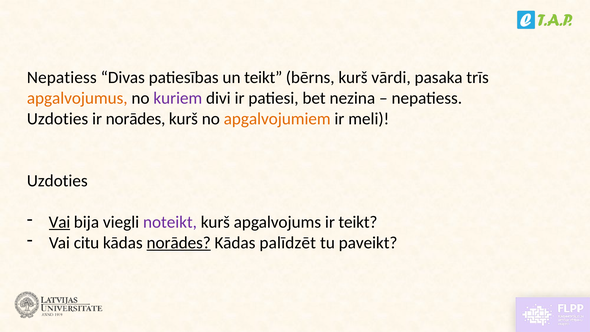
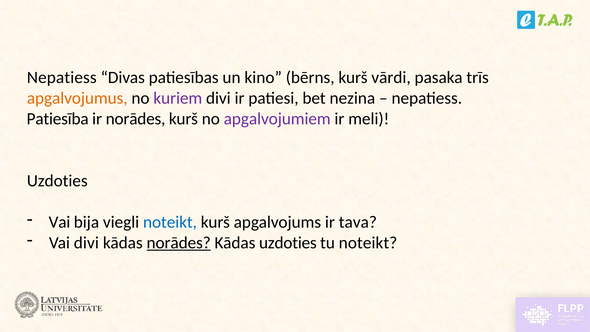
un teikt: teikt -> kino (263, 77)
Uzdoties: Uzdoties -> Patiesība (58, 119)
apgalvojumiem colour: orange -> purple (277, 119)
Vai underline: present -> none (60, 222)
noteikt colour: purple -> blue (170, 222)
ir teikt: teikt -> tava (358, 222)
Vai citu: citu -> divi (86, 243)
Kādas palīdzēt: palīdzēt -> uzdoties (288, 243)
tu paveikt: paveikt -> noteikt (368, 243)
